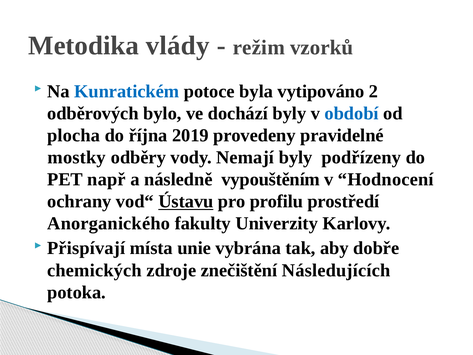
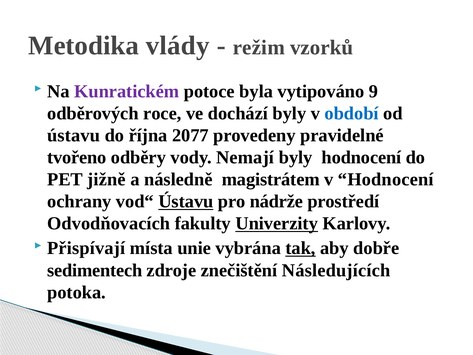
Kunratickém colour: blue -> purple (127, 91)
2: 2 -> 9 (373, 91)
bylo: bylo -> roce (162, 113)
plocha: plocha -> ústavu (74, 135)
2019: 2019 -> 2077 (190, 135)
mostky: mostky -> tvořeno (77, 157)
byly podřízeny: podřízeny -> hodnocení (361, 157)
např: např -> jižně (106, 179)
vypouštěním: vypouštěním -> magistrátem (271, 179)
profilu: profilu -> nádrže (276, 201)
Anorganického: Anorganického -> Odvodňovacích (109, 223)
Univerzity underline: none -> present (277, 223)
tak underline: none -> present (301, 248)
chemických: chemických -> sedimentech (95, 270)
